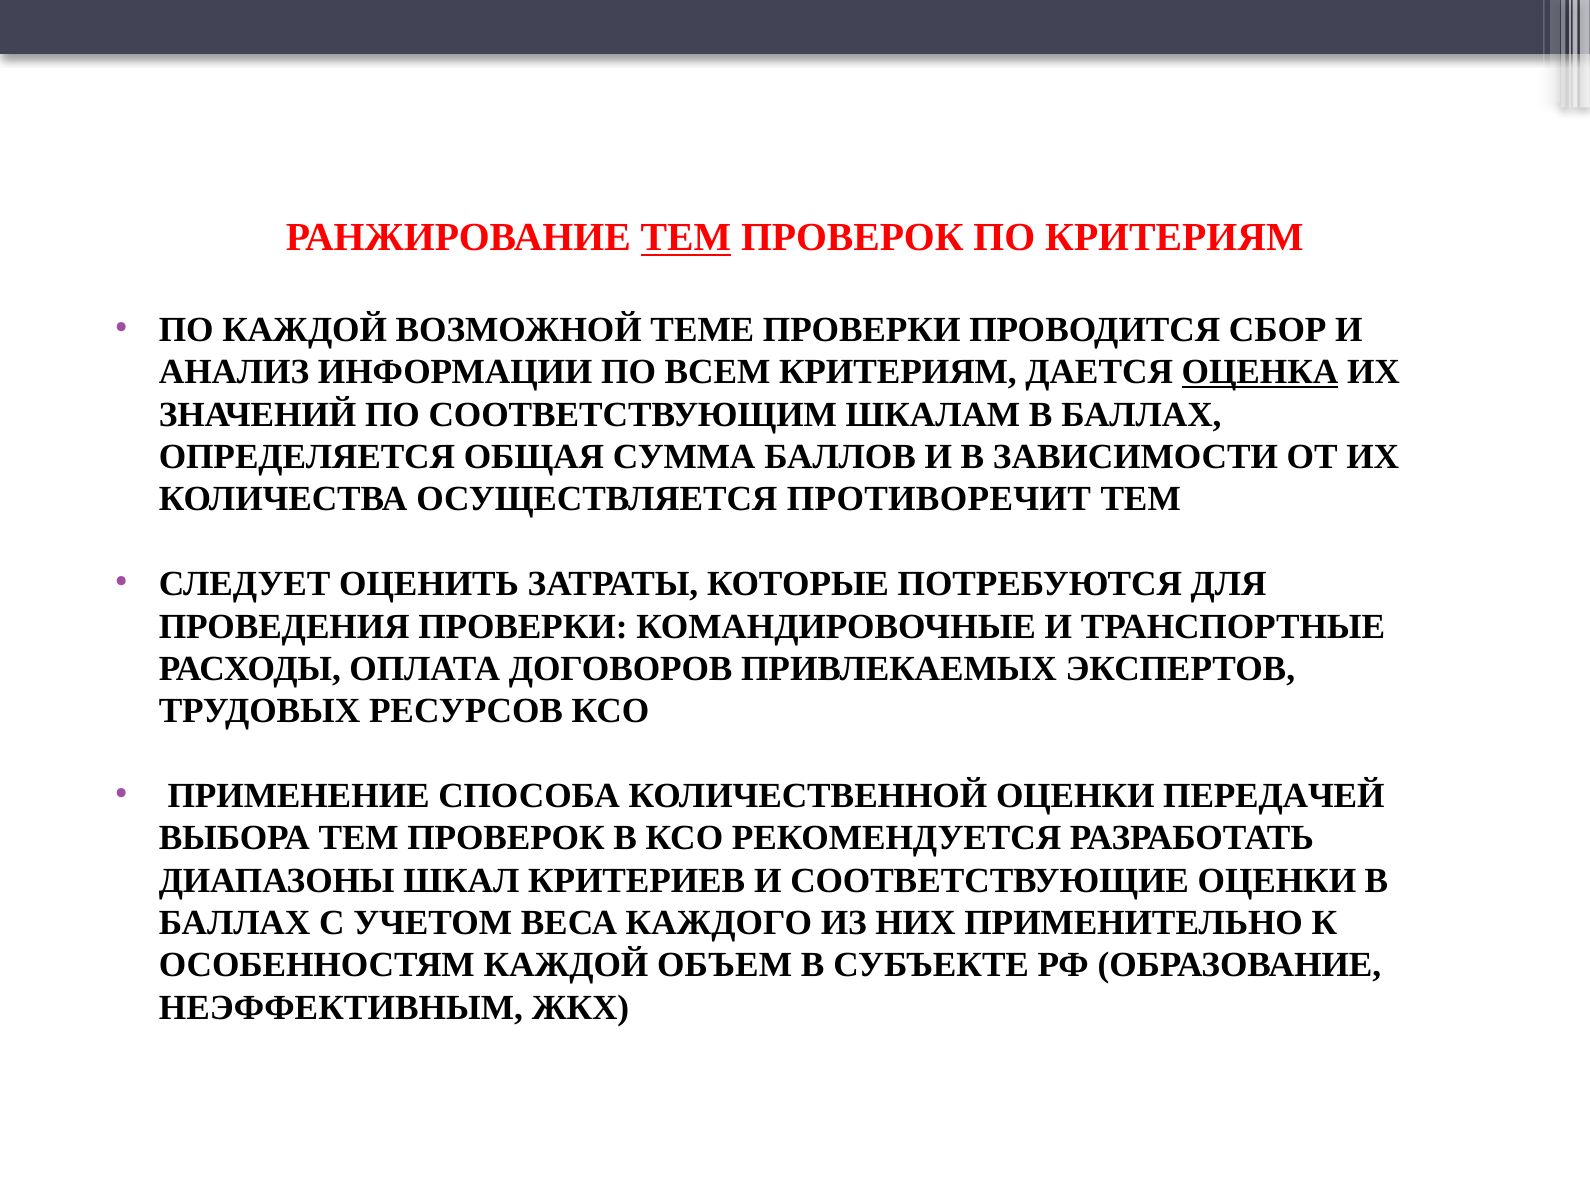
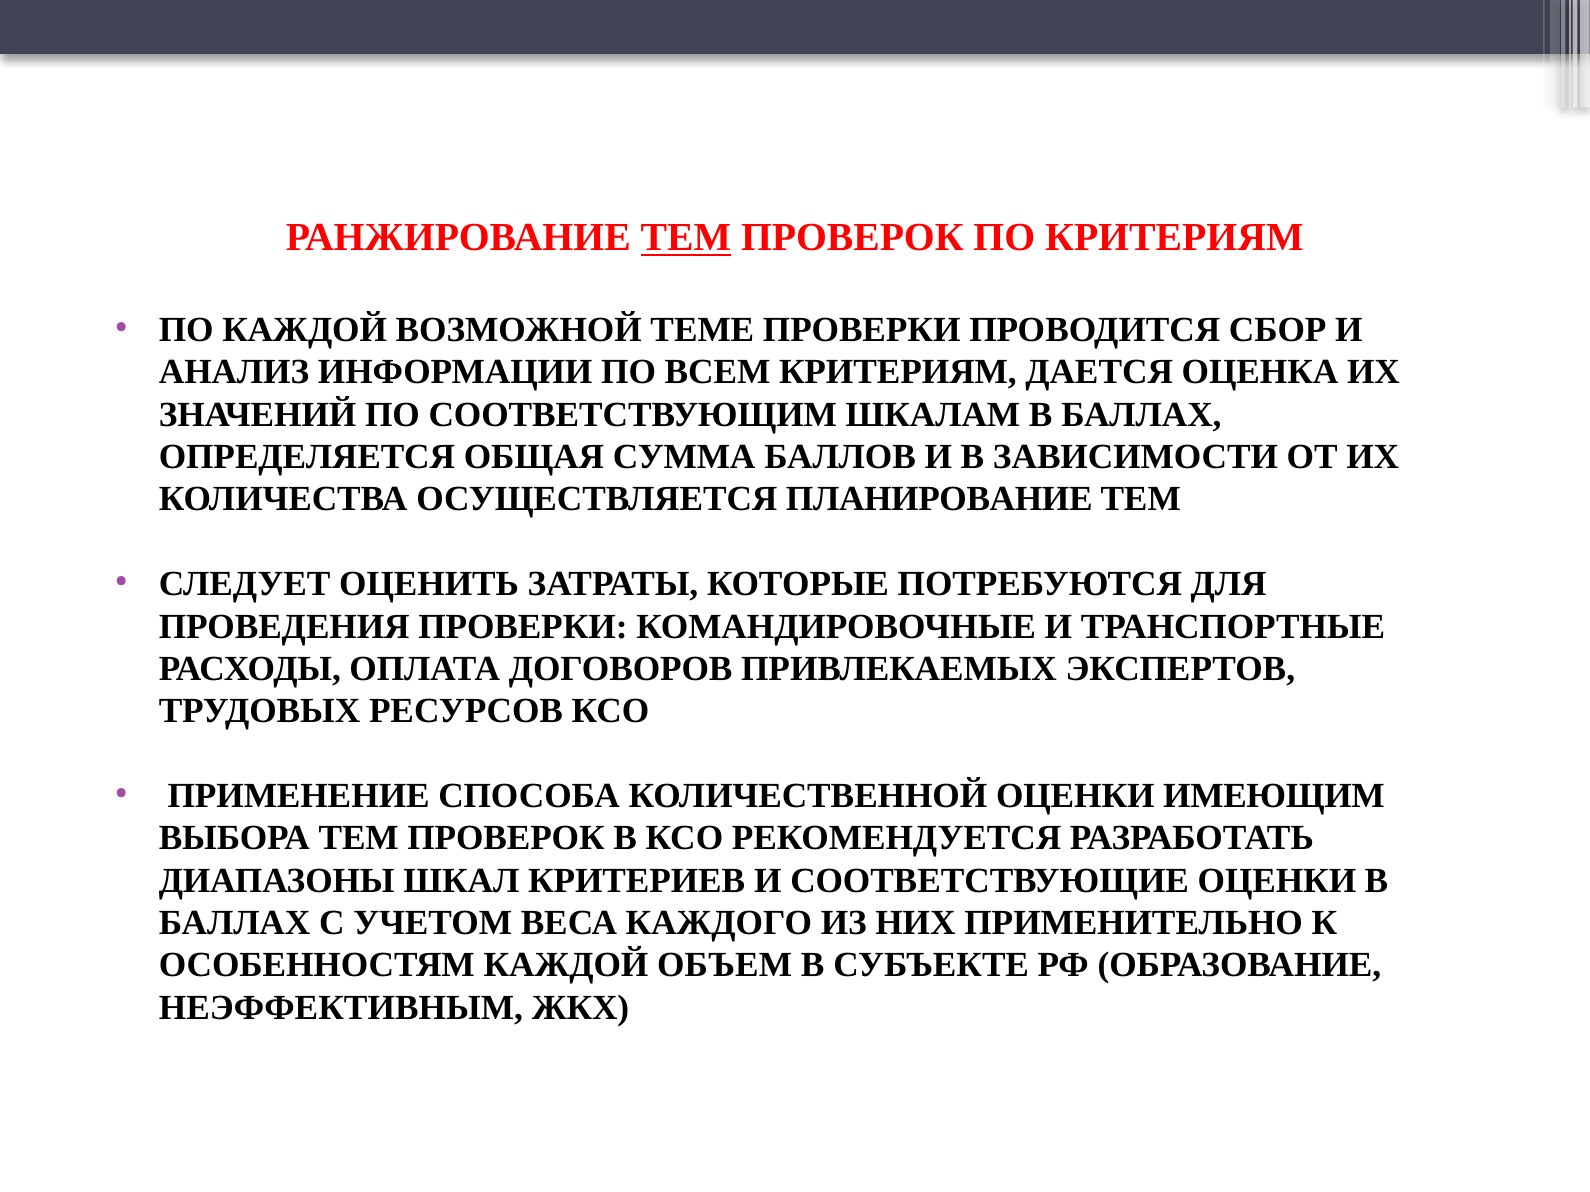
ОЦЕНКА underline: present -> none (1260, 372)
ПРОТИВОРЕЧИТ: ПРОТИВОРЕЧИТ -> ПЛАНИРОВАНИЕ (939, 500)
ПЕРЕДАЧЕЙ: ПЕРЕДАЧЕЙ -> ИМЕЮЩИМ (1274, 796)
